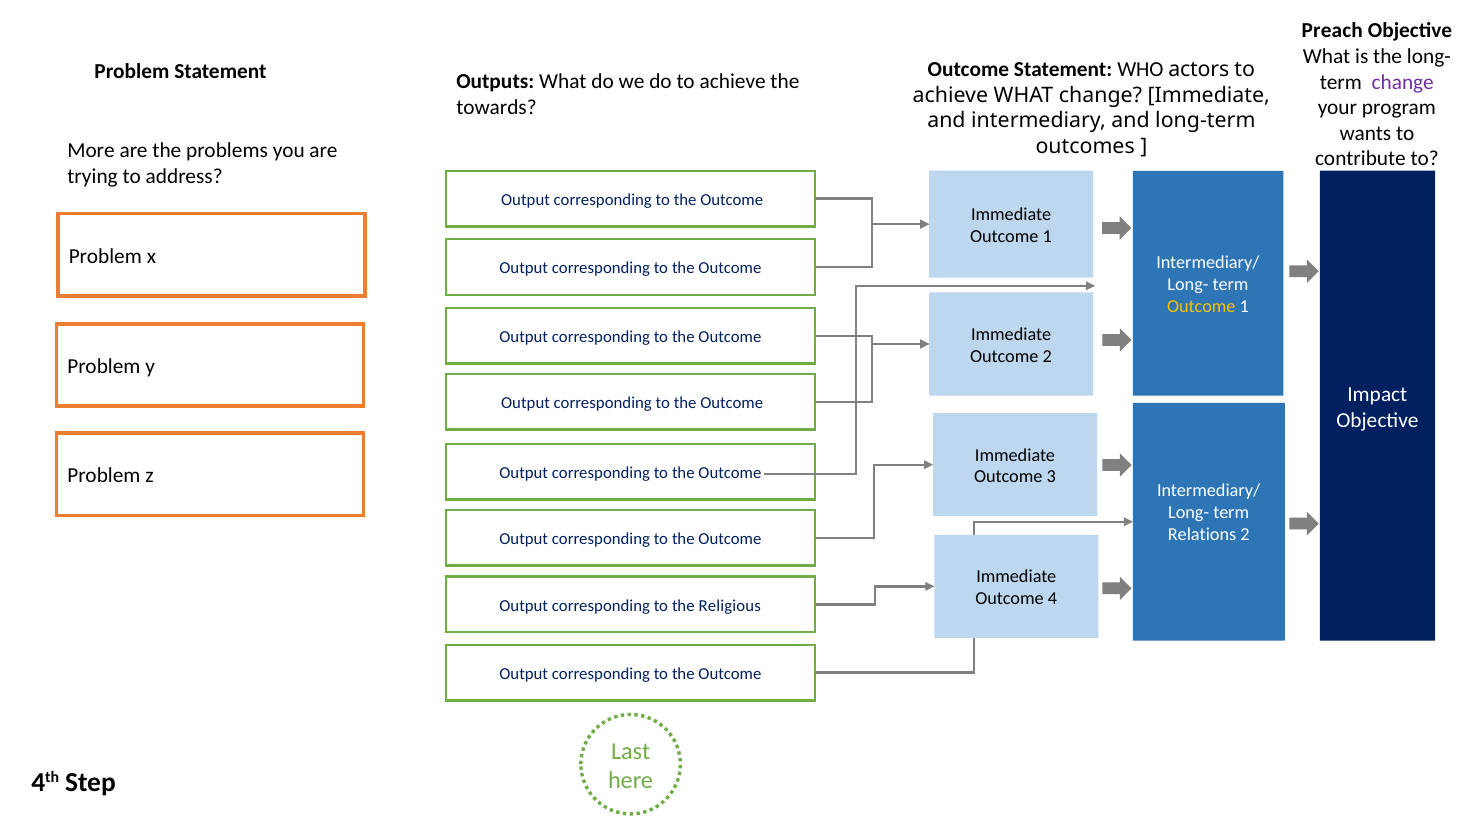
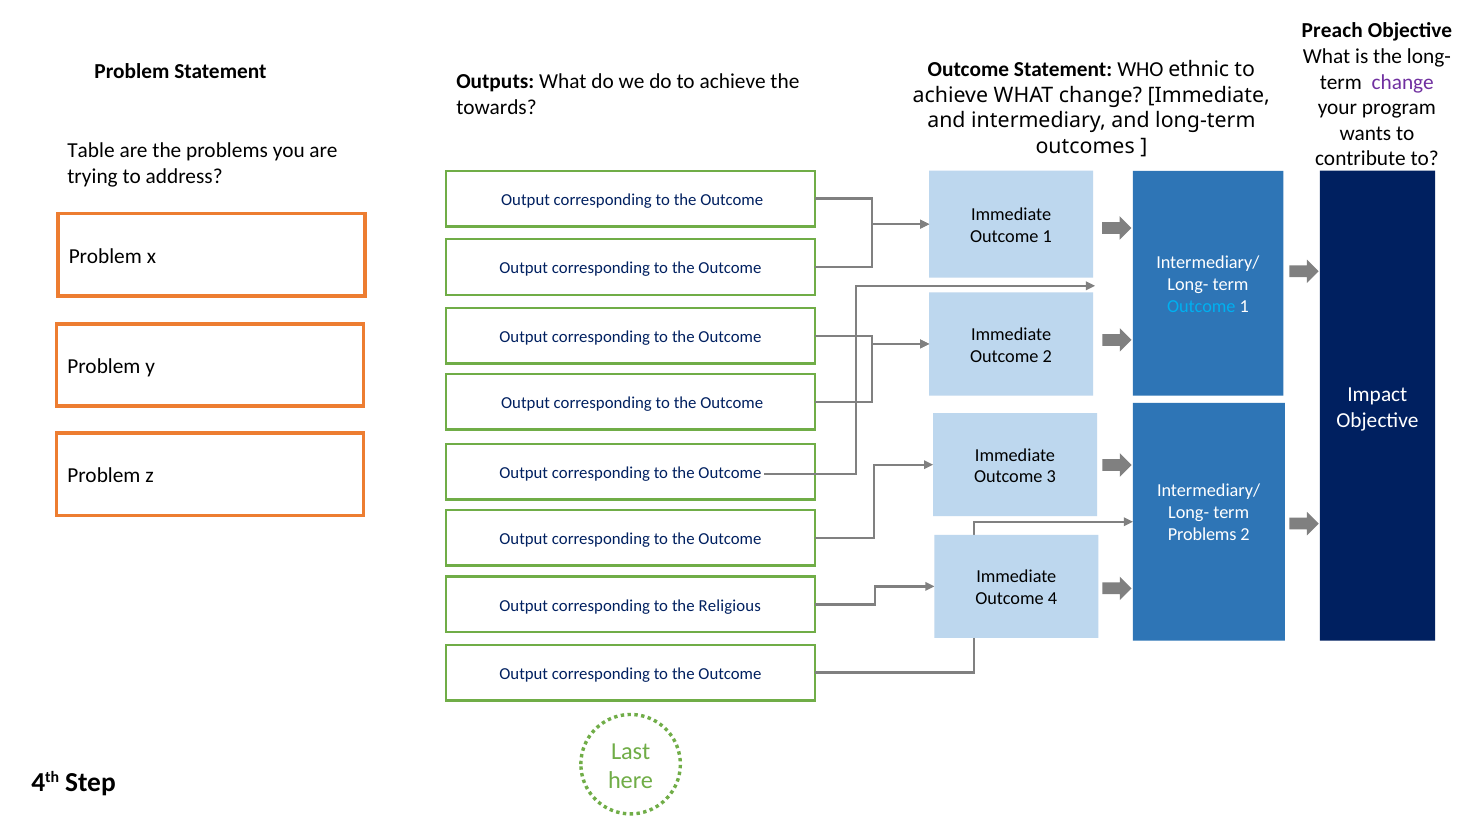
actors: actors -> ethnic (1199, 70)
More: More -> Table (91, 151)
Outcome colour: yellow -> light blue (1201, 307)
Relations: Relations -> Problems (1202, 534)
